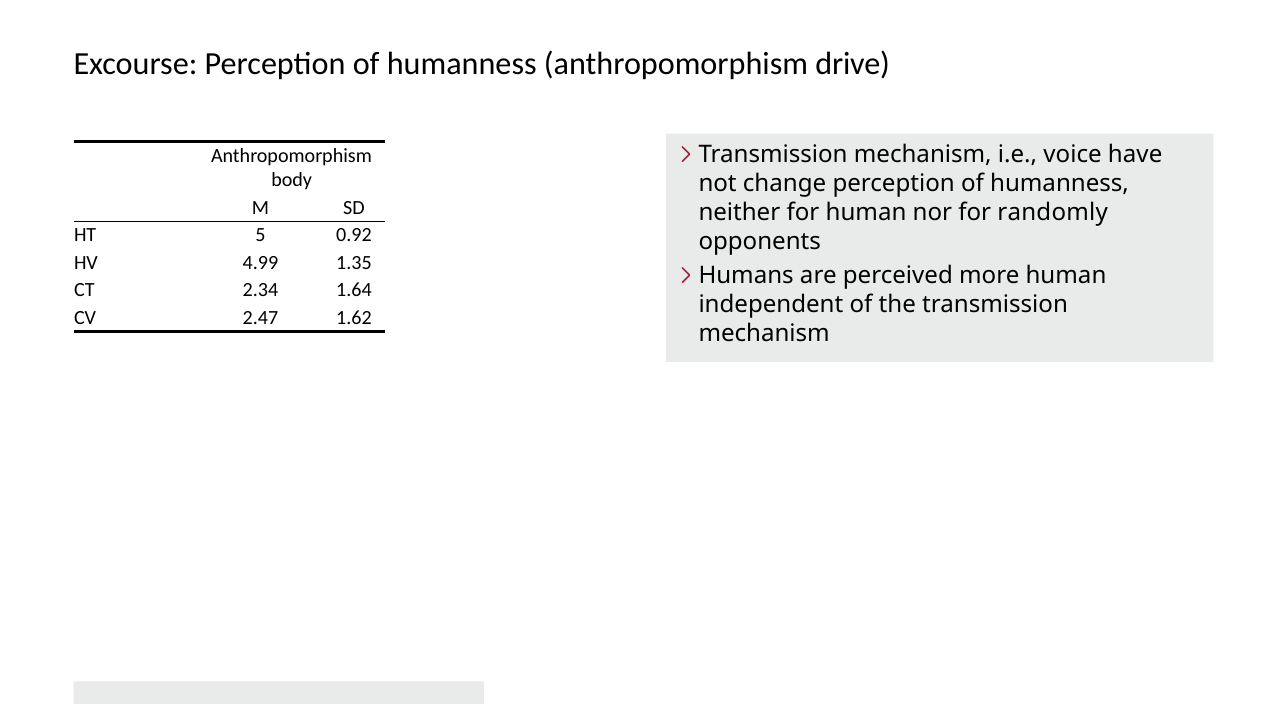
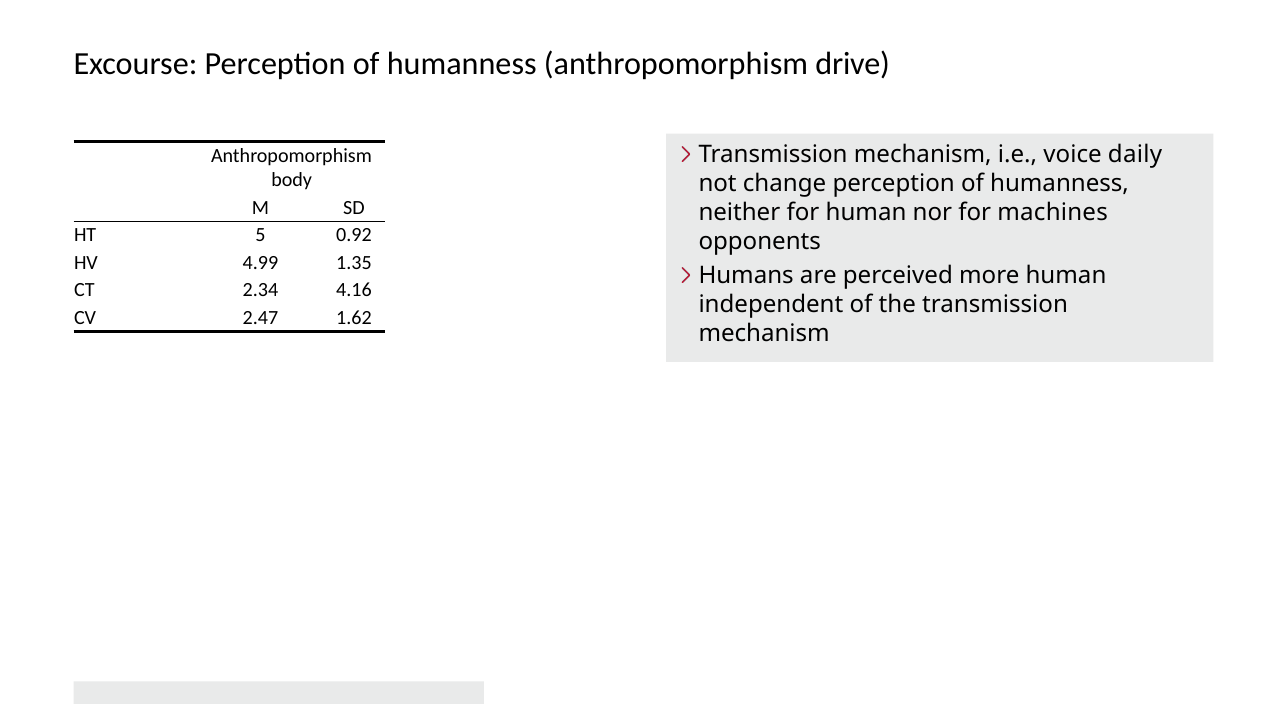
have: have -> daily (1135, 154)
randomly: randomly -> machines (1053, 212)
1.64: 1.64 -> 4.16 (354, 290)
